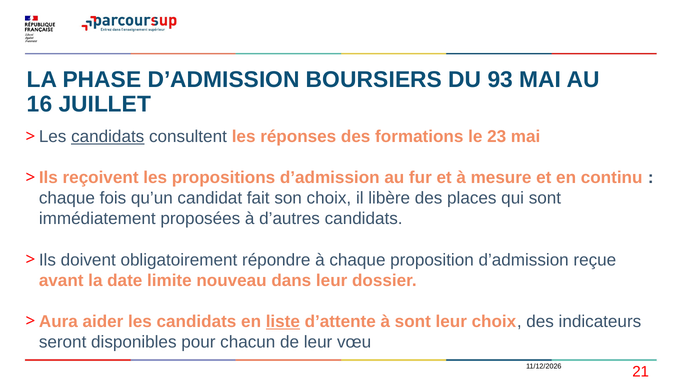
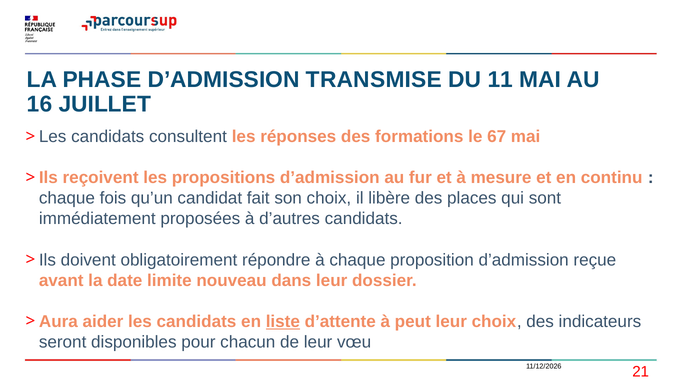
BOURSIERS: BOURSIERS -> TRANSMISE (374, 80)
93: 93 -> 11 (500, 80)
candidats underline: present -> none (108, 137)
23: 23 -> 67 (497, 137)
à sont: sont -> peut (413, 321)
